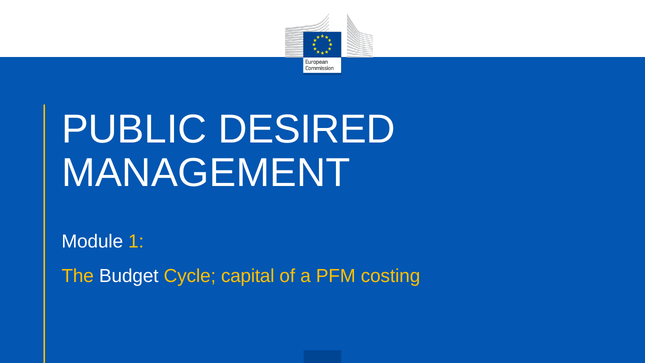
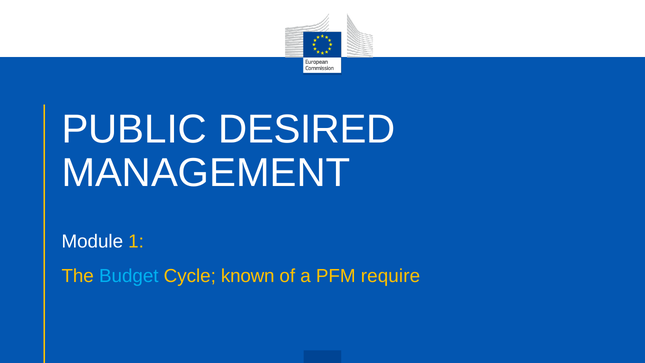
Budget colour: white -> light blue (129, 276)
capital: capital -> known (248, 276)
costing: costing -> require (390, 276)
